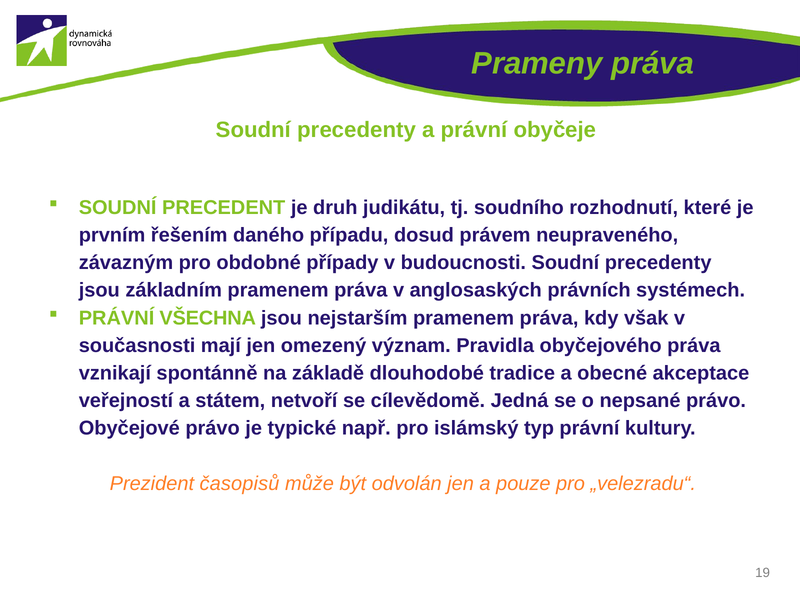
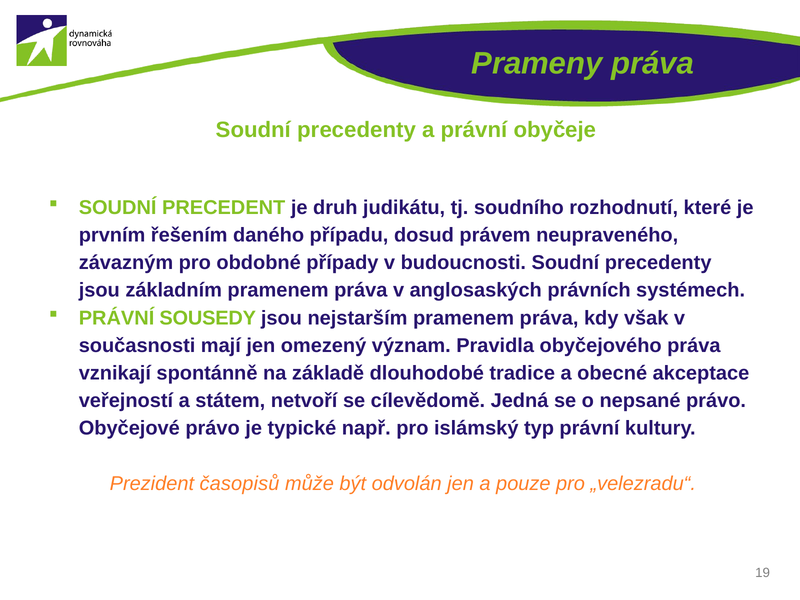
VŠECHNA: VŠECHNA -> SOUSEDY (208, 318)
